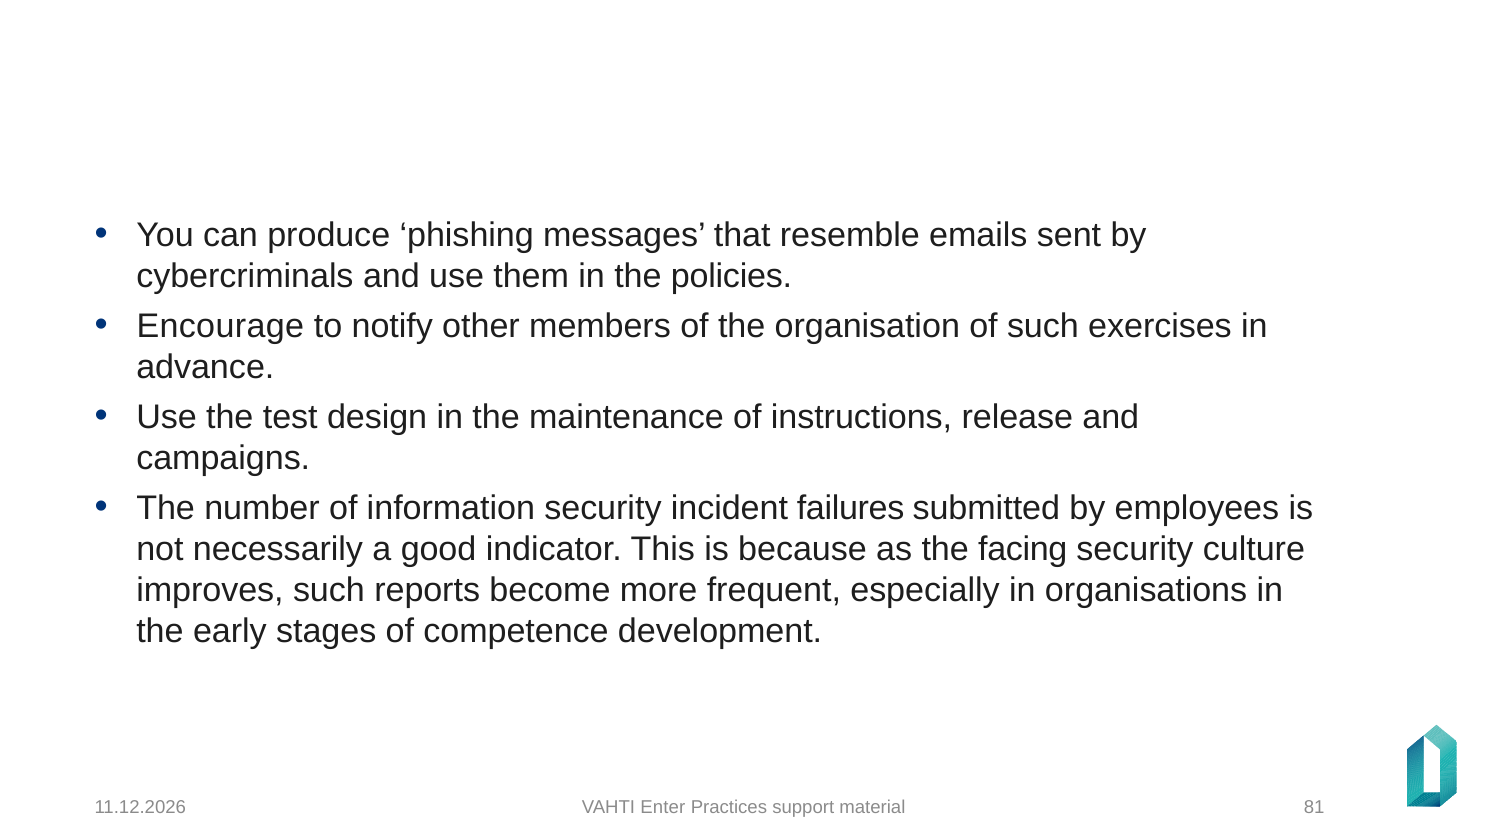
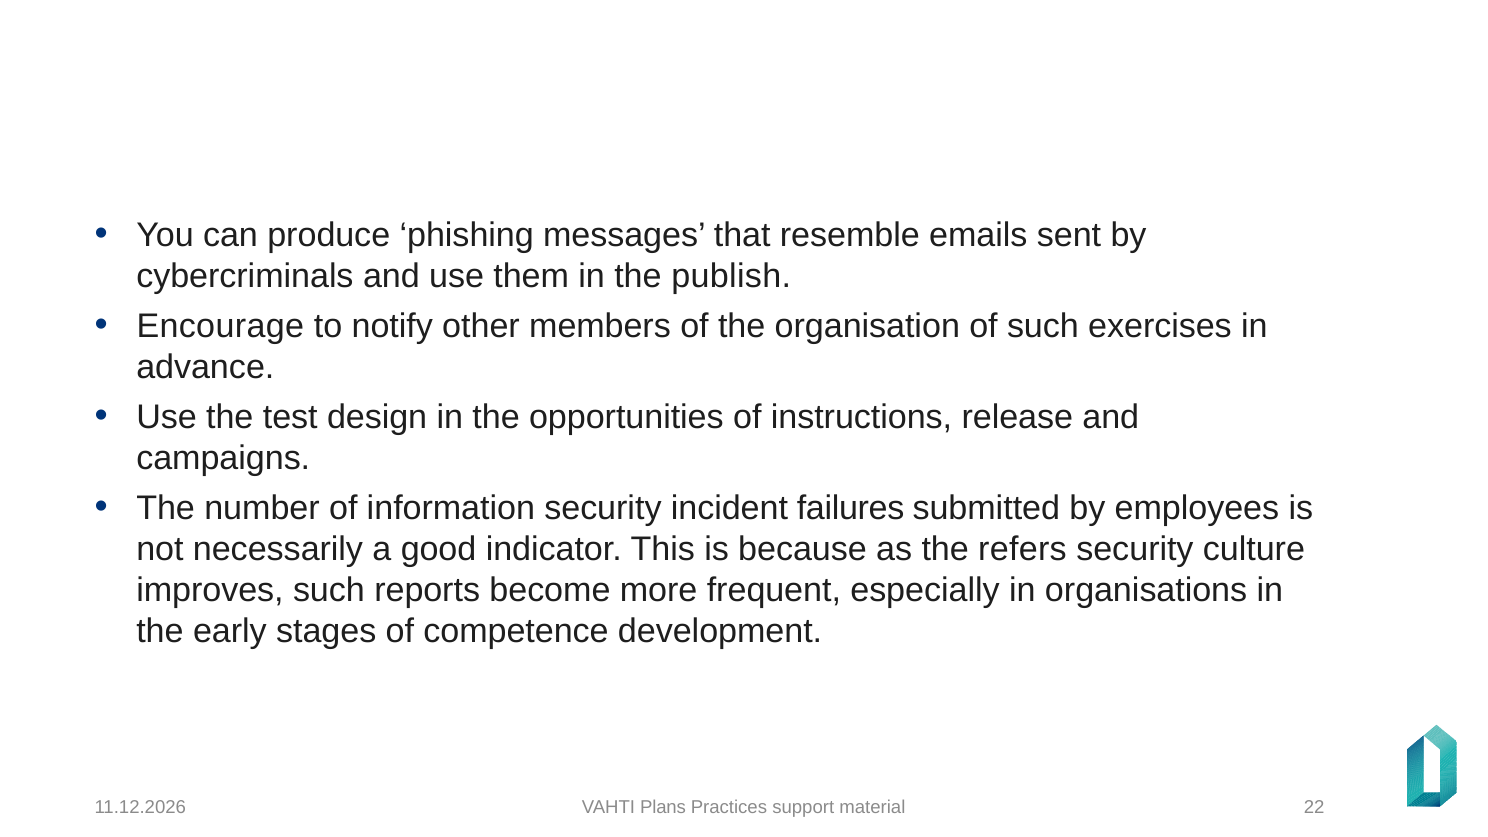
policies: policies -> publish (731, 276)
maintenance: maintenance -> opportunities (626, 417)
facing: facing -> refers (1022, 549)
Enter: Enter -> Plans (663, 808)
81: 81 -> 22 (1314, 808)
